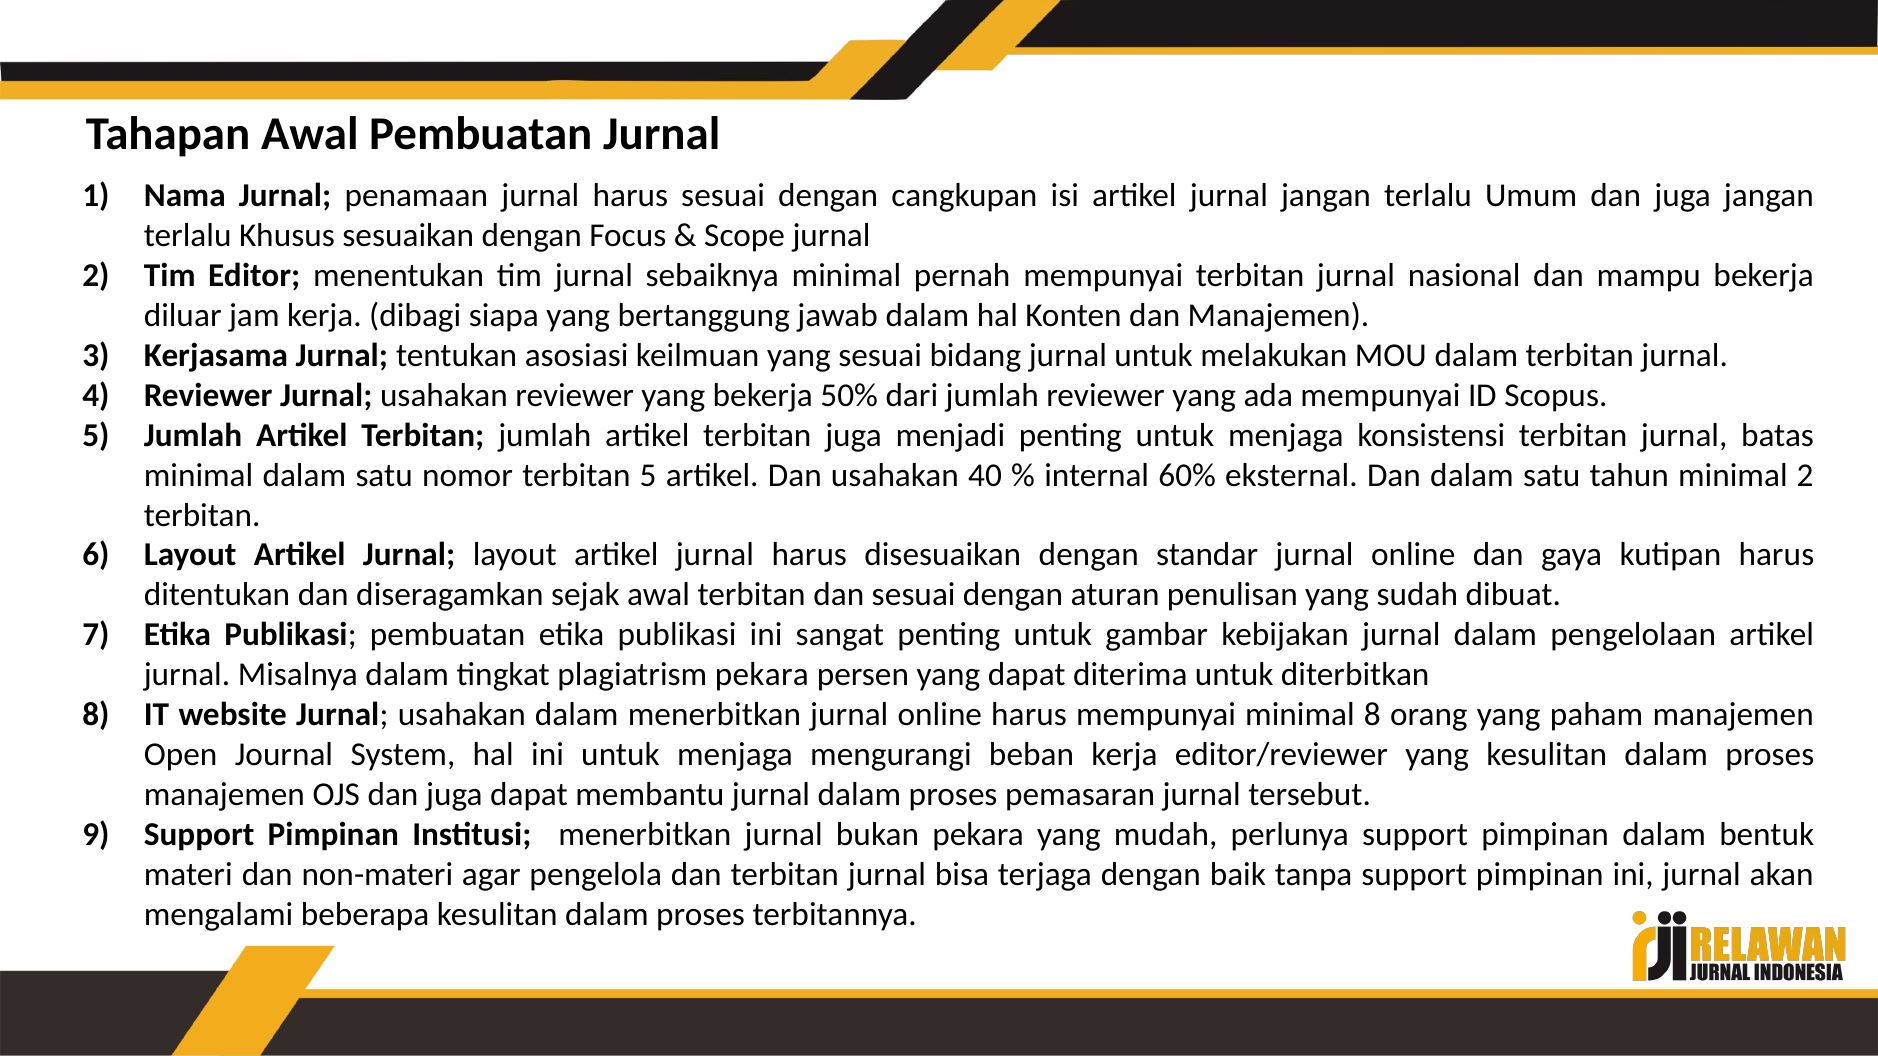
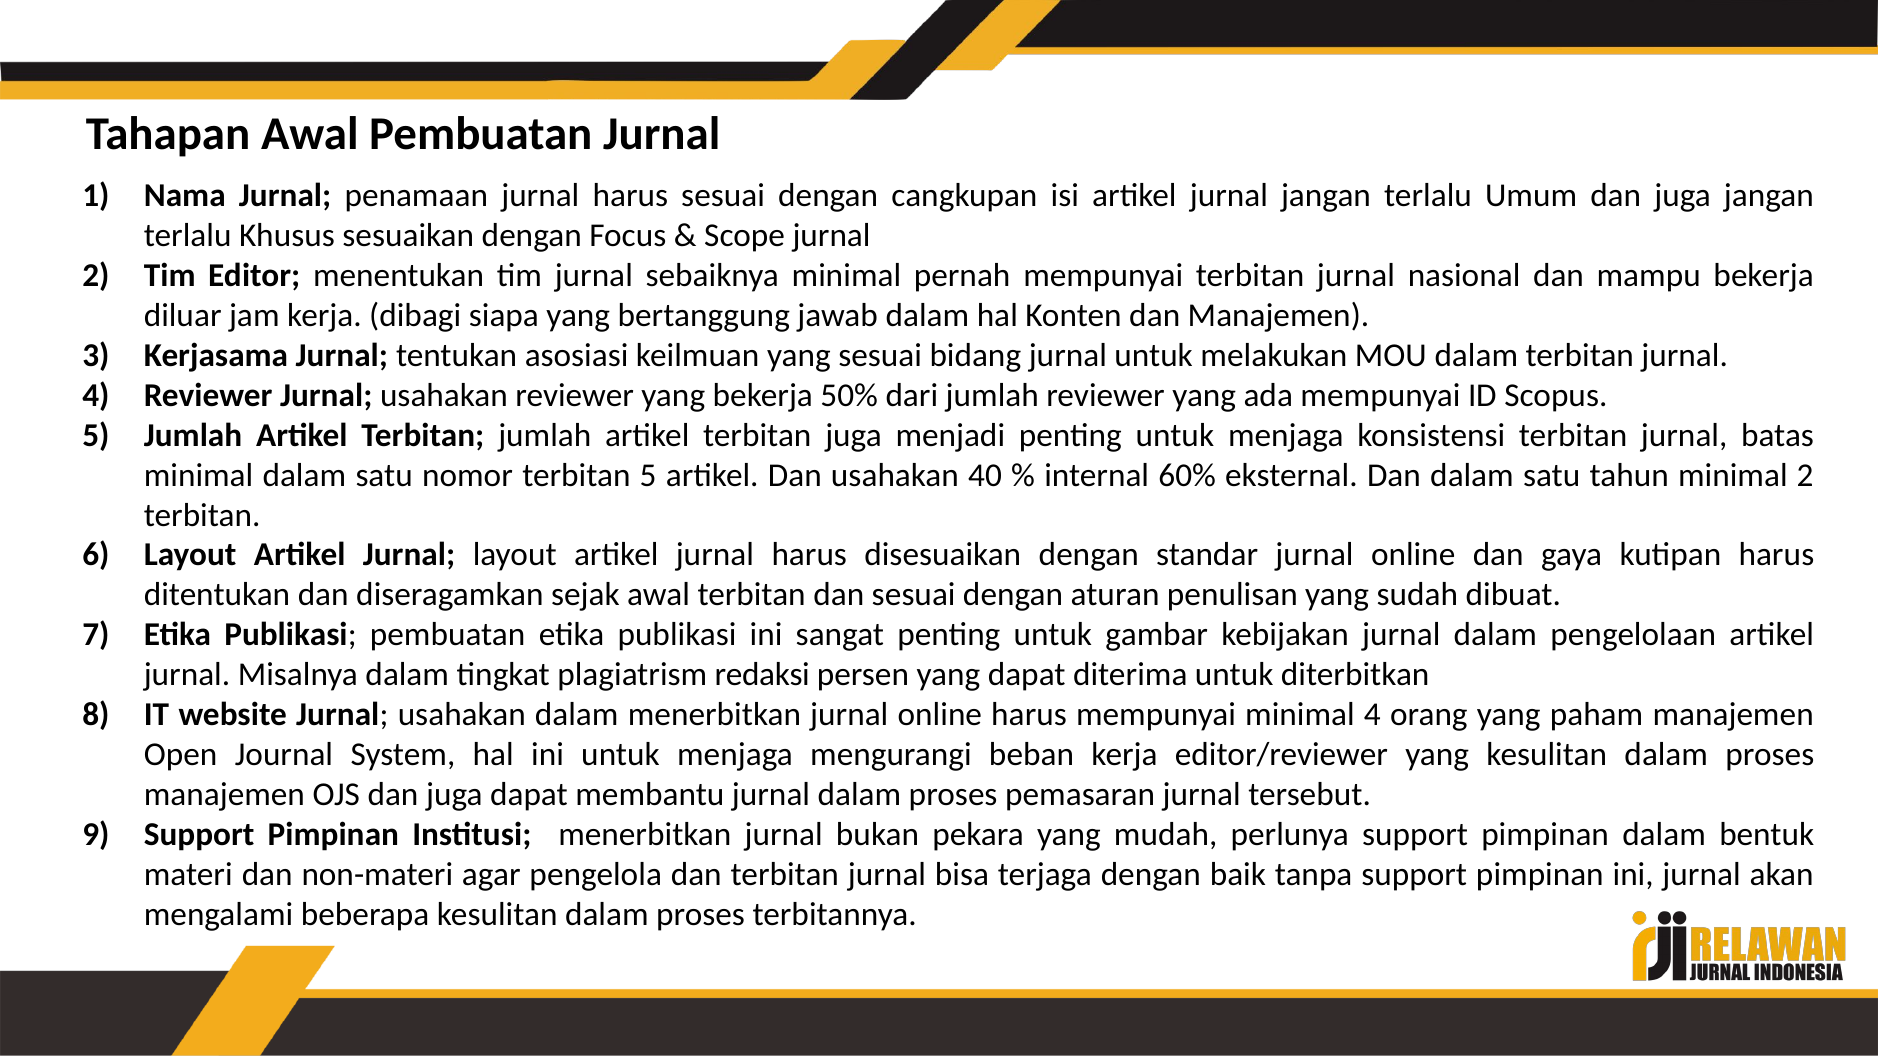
plagiatrism pekara: pekara -> redaksi (762, 675)
minimal 8: 8 -> 4 (1372, 715)
